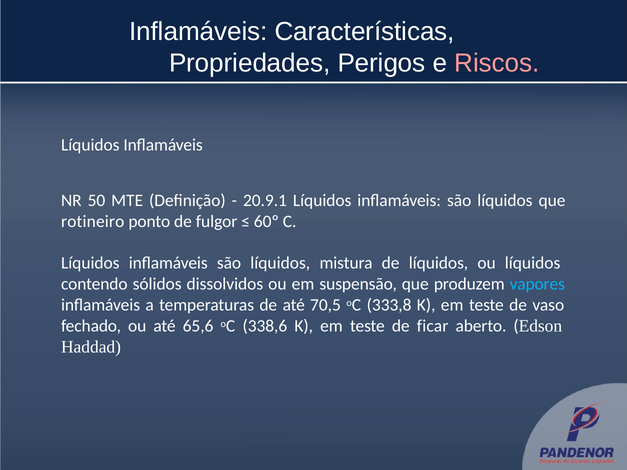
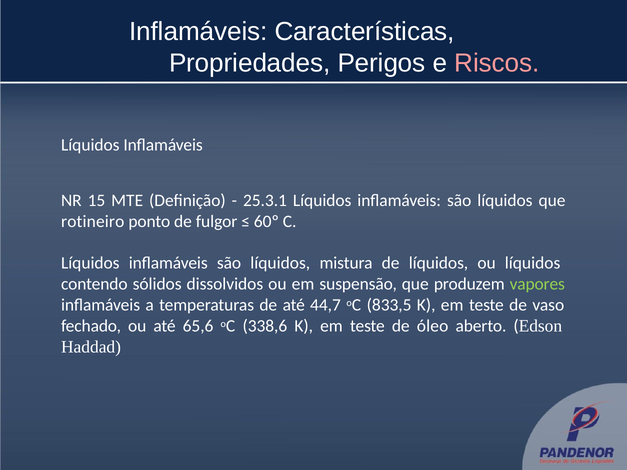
50: 50 -> 15 (96, 200)
20.9.1: 20.9.1 -> 25.3.1 (265, 200)
vapores colour: light blue -> light green (537, 284)
70,5: 70,5 -> 44,7 (325, 305)
333,8: 333,8 -> 833,5 (389, 305)
ficar: ficar -> óleo (433, 326)
